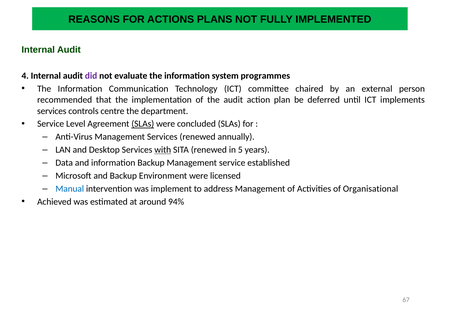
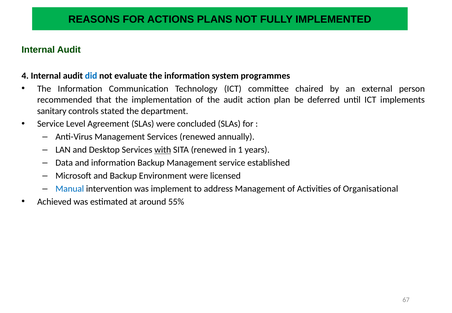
did colour: purple -> blue (91, 76)
services: services -> sanitary (52, 111)
centre: centre -> stated (112, 111)
SLAs underline: present -> none (143, 124)
5: 5 -> 1 (240, 150)
94%: 94% -> 55% (176, 202)
